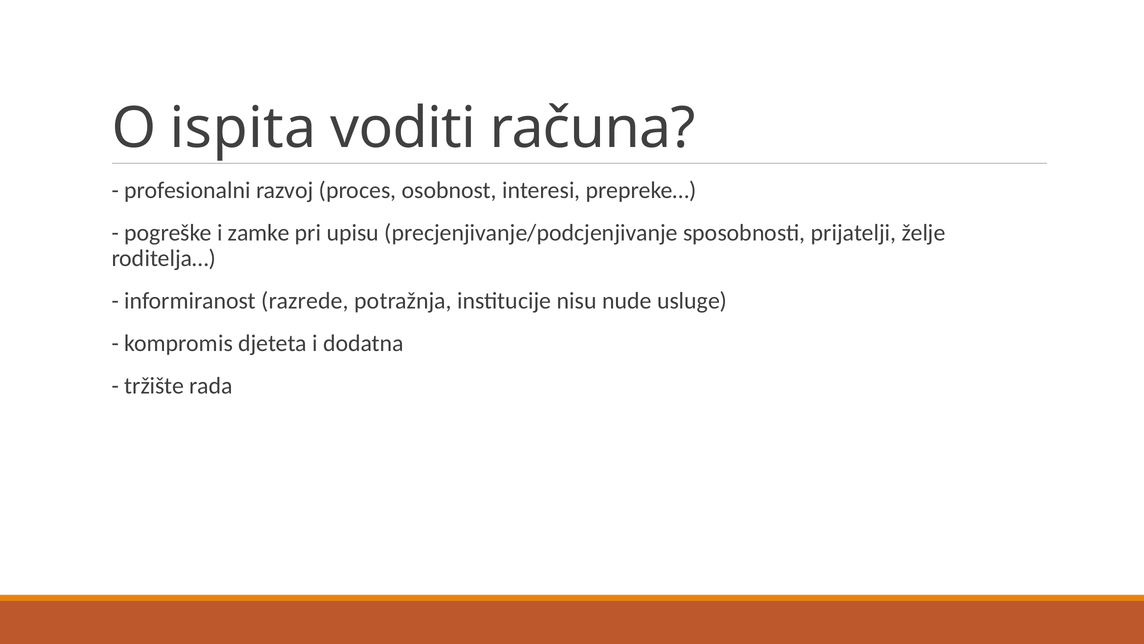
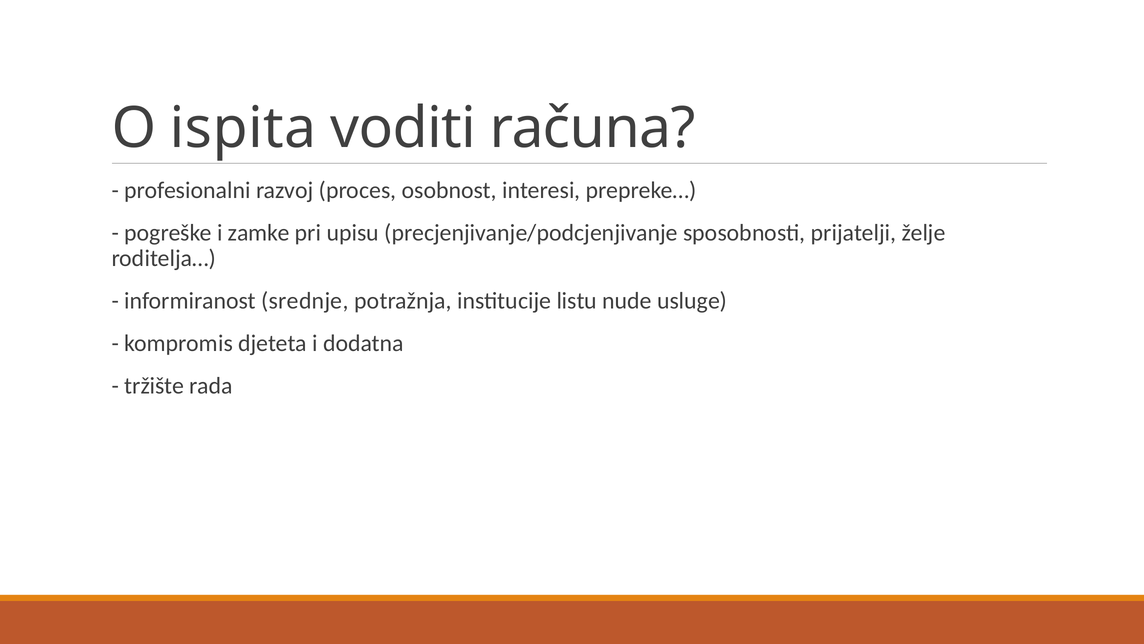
razrede: razrede -> srednje (305, 301)
nisu: nisu -> listu (577, 301)
